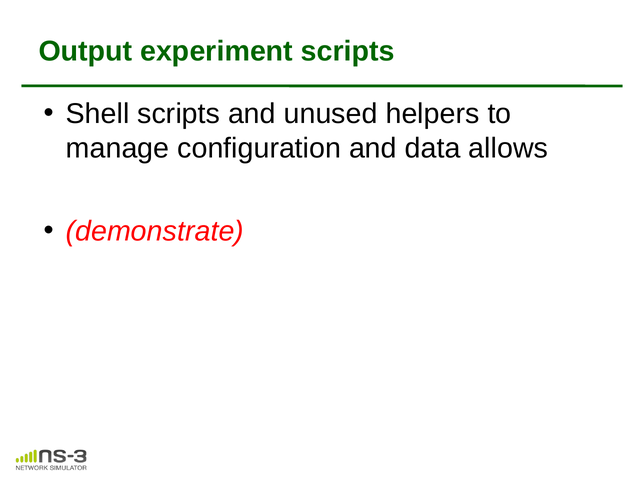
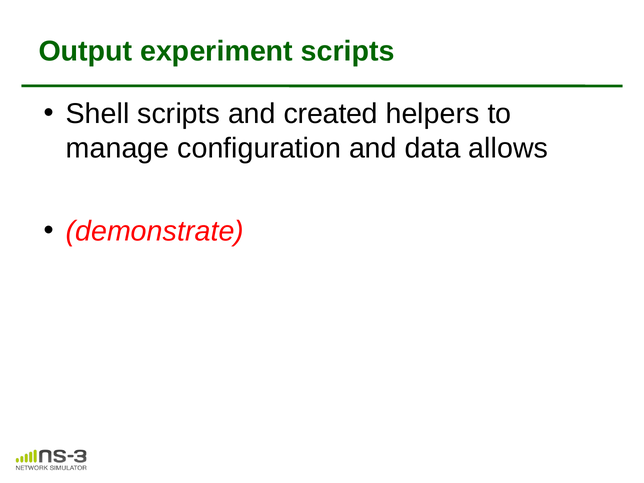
unused: unused -> created (331, 114)
